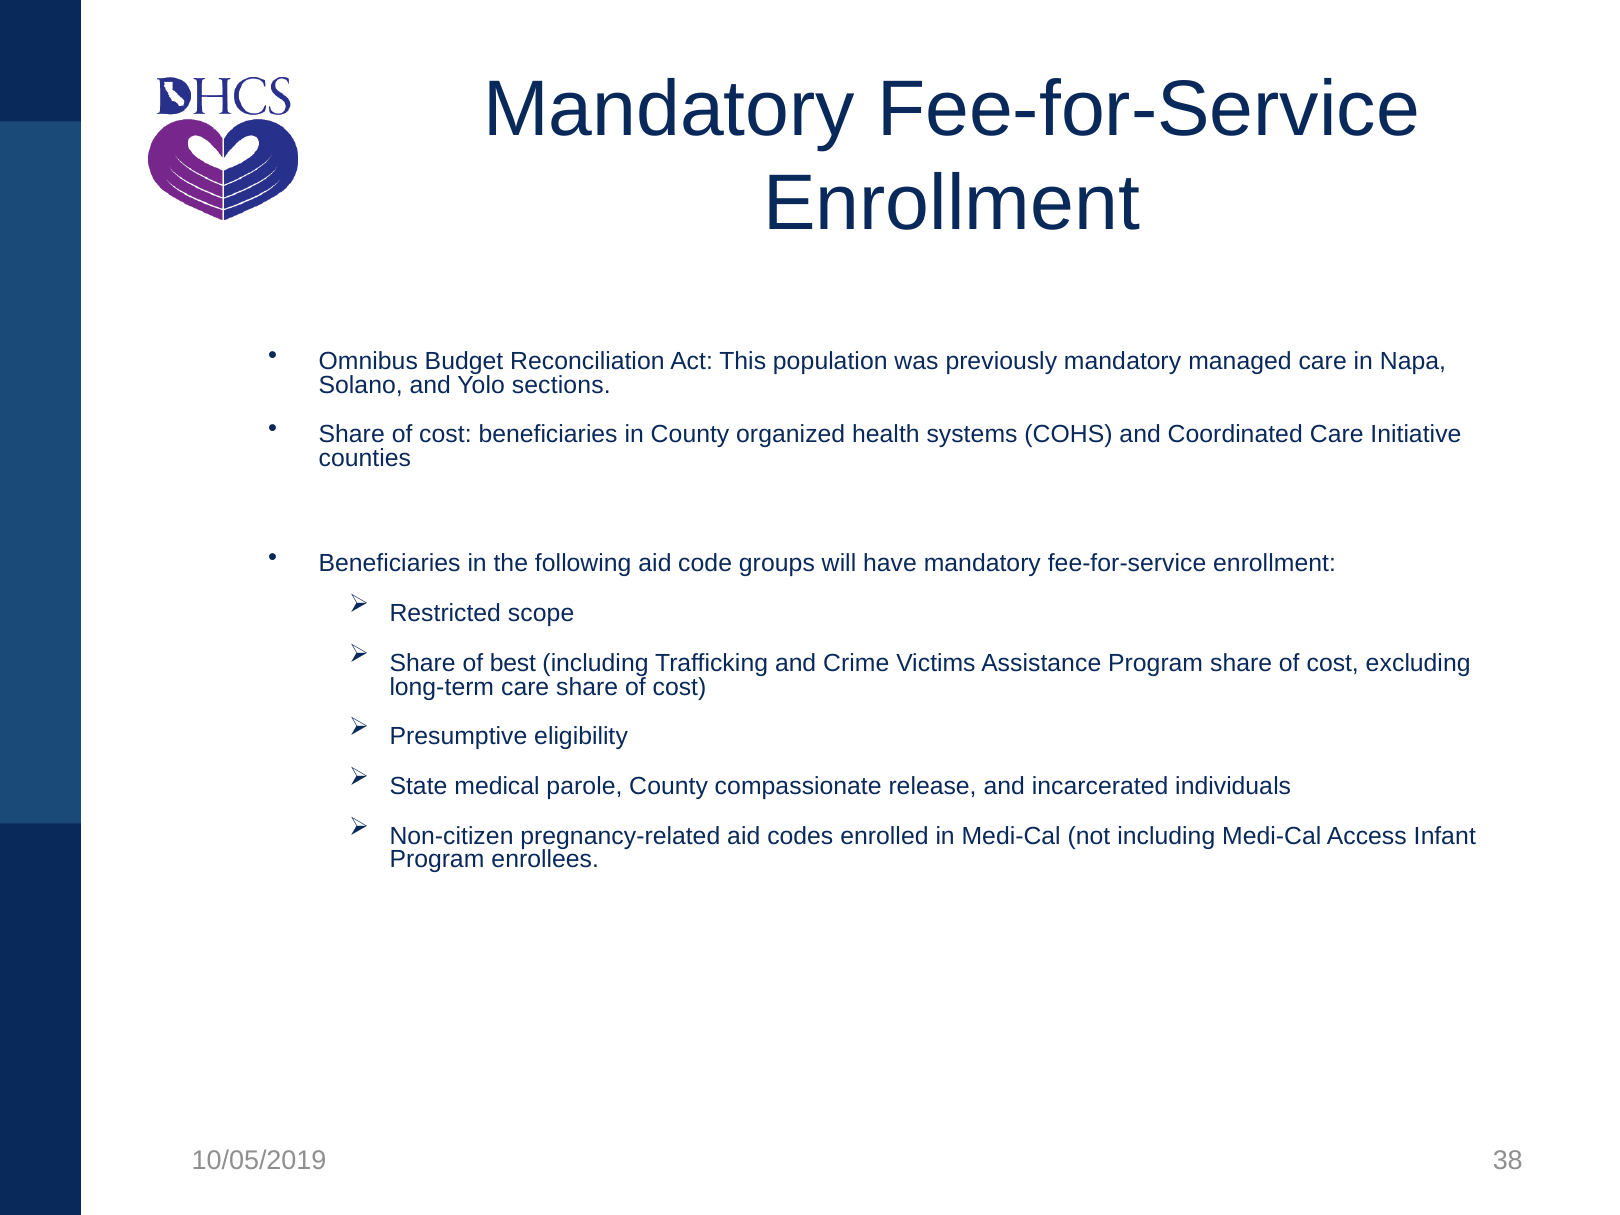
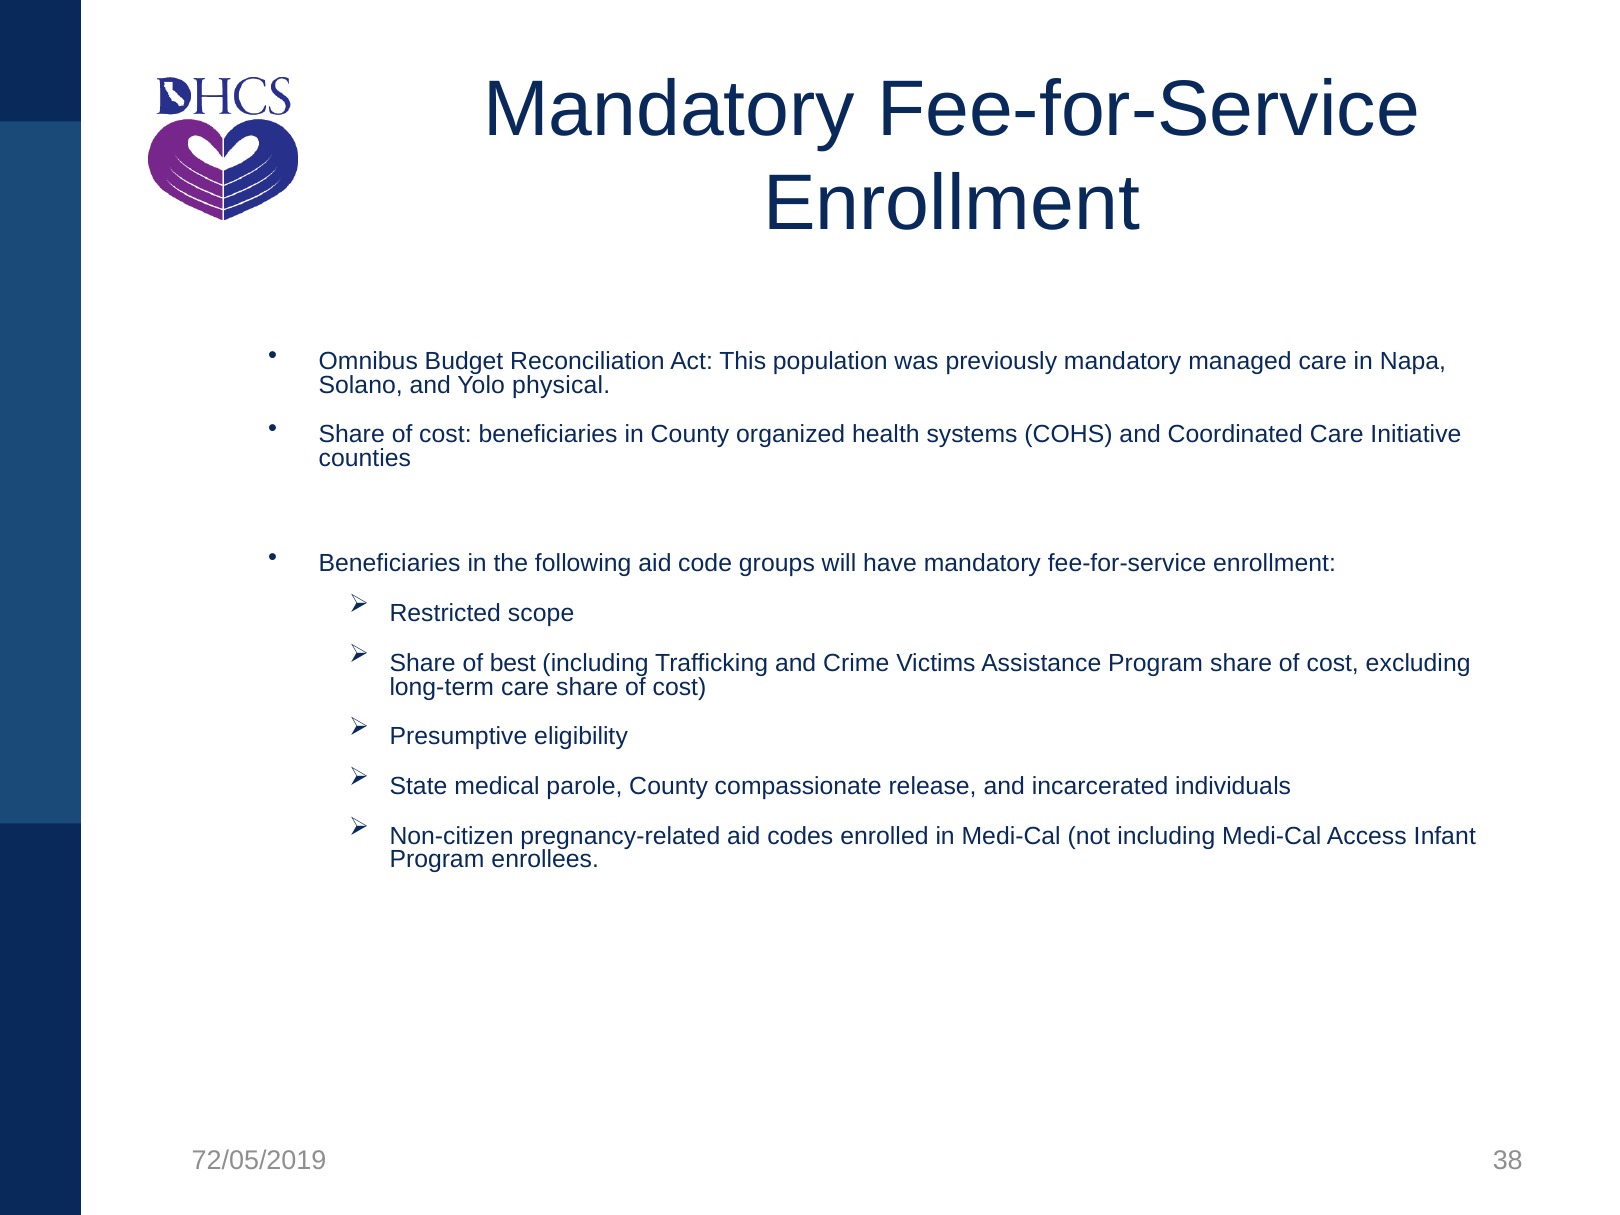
sections: sections -> physical (561, 385)
10/05/2019: 10/05/2019 -> 72/05/2019 (259, 1160)
